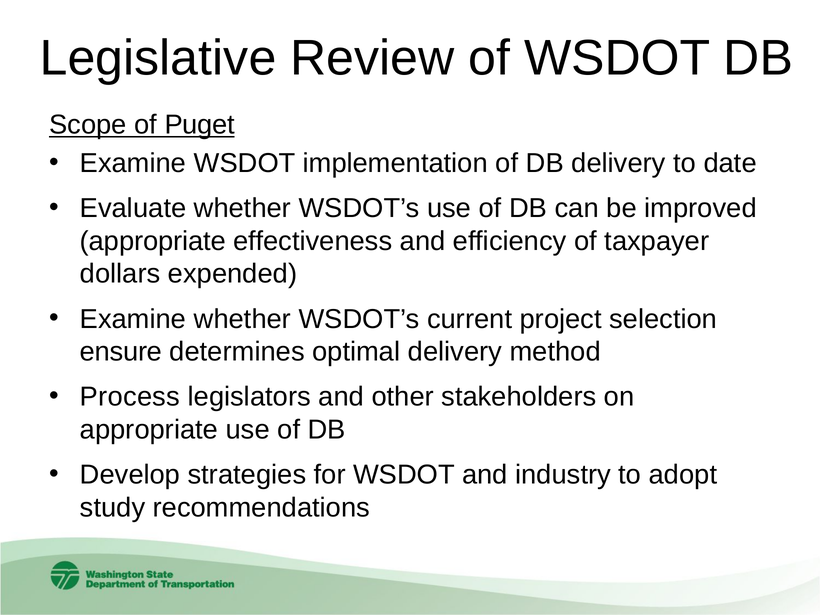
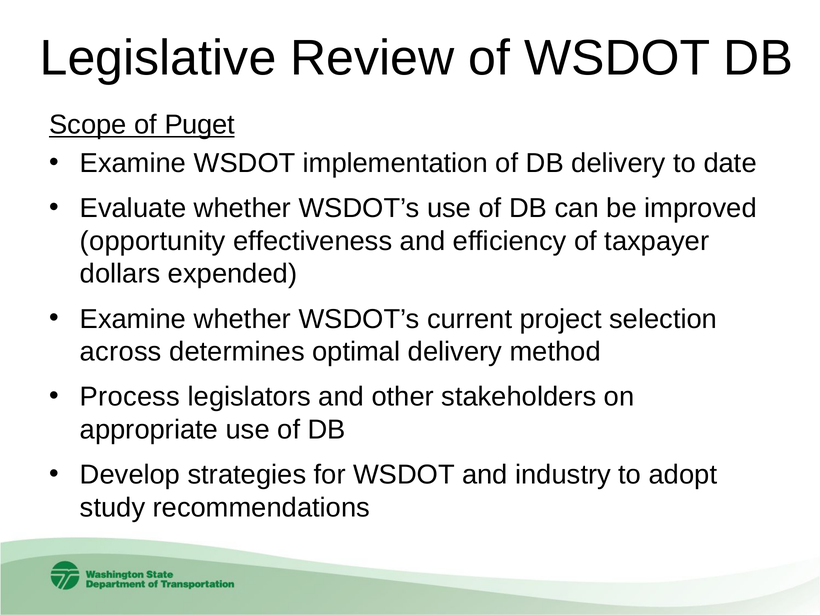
appropriate: appropriate -> opportunity (153, 241)
ensure: ensure -> across (121, 352)
